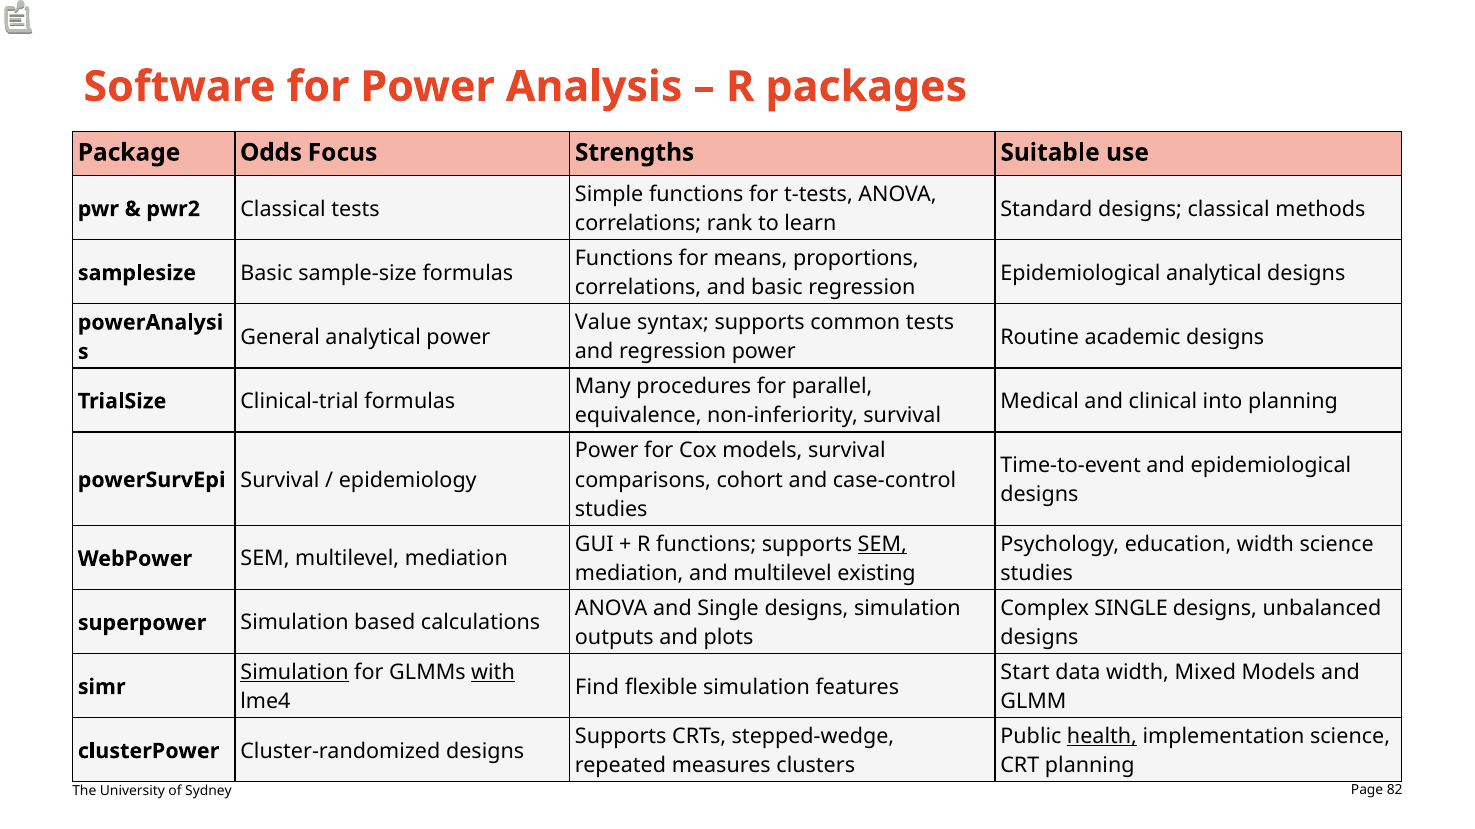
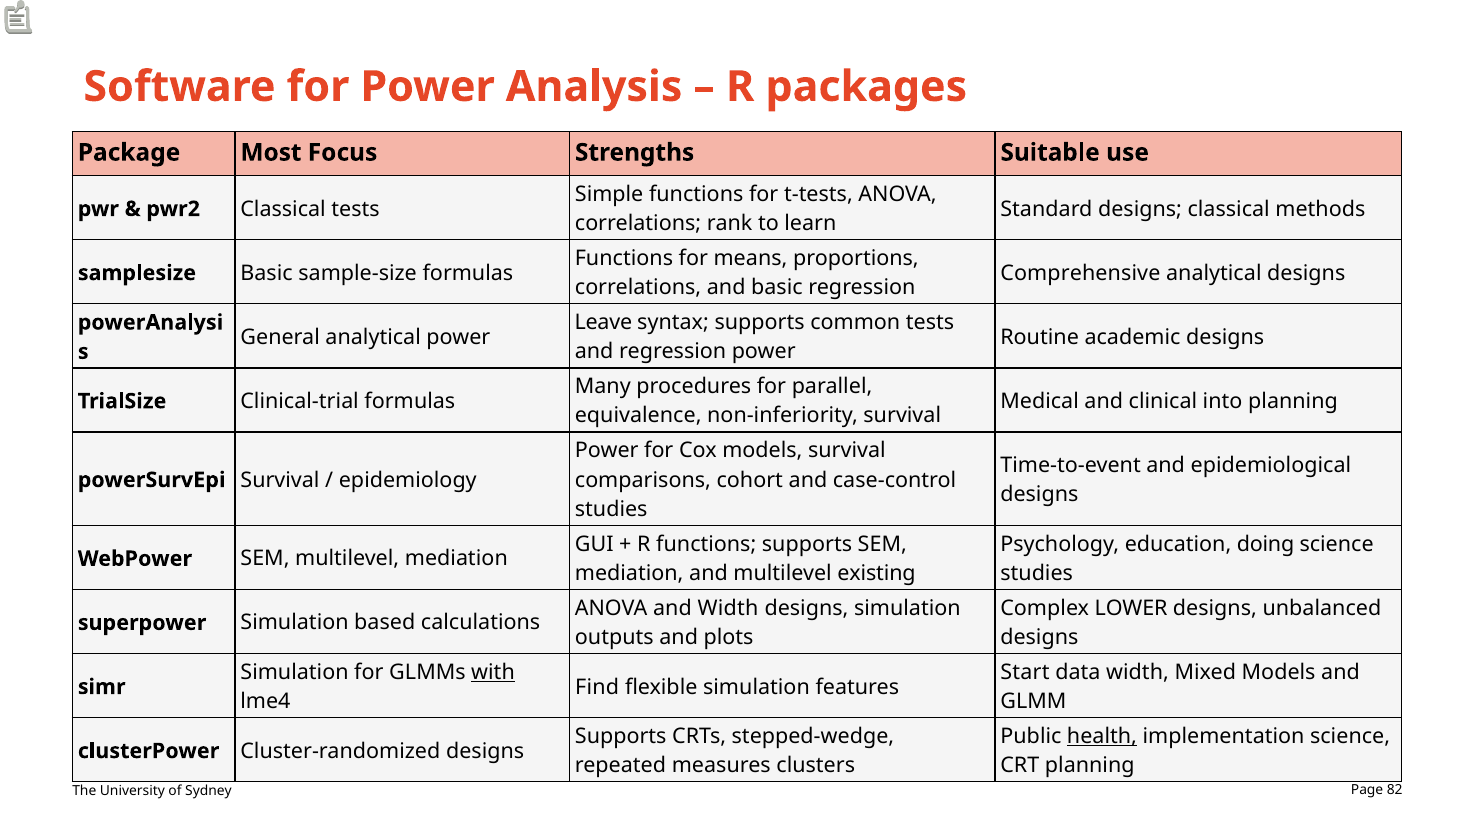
Odds: Odds -> Most (271, 153)
Epidemiological: Epidemiological -> Comprehensive (1080, 273)
Value: Value -> Leave (603, 323)
SEM underline: present -> none (882, 544)
education width: width -> doing (1266, 544)
and Single: Single -> Width (728, 609)
Complex SINGLE: SINGLE -> LOWER (1131, 609)
Simulation underline: present -> none (295, 673)
